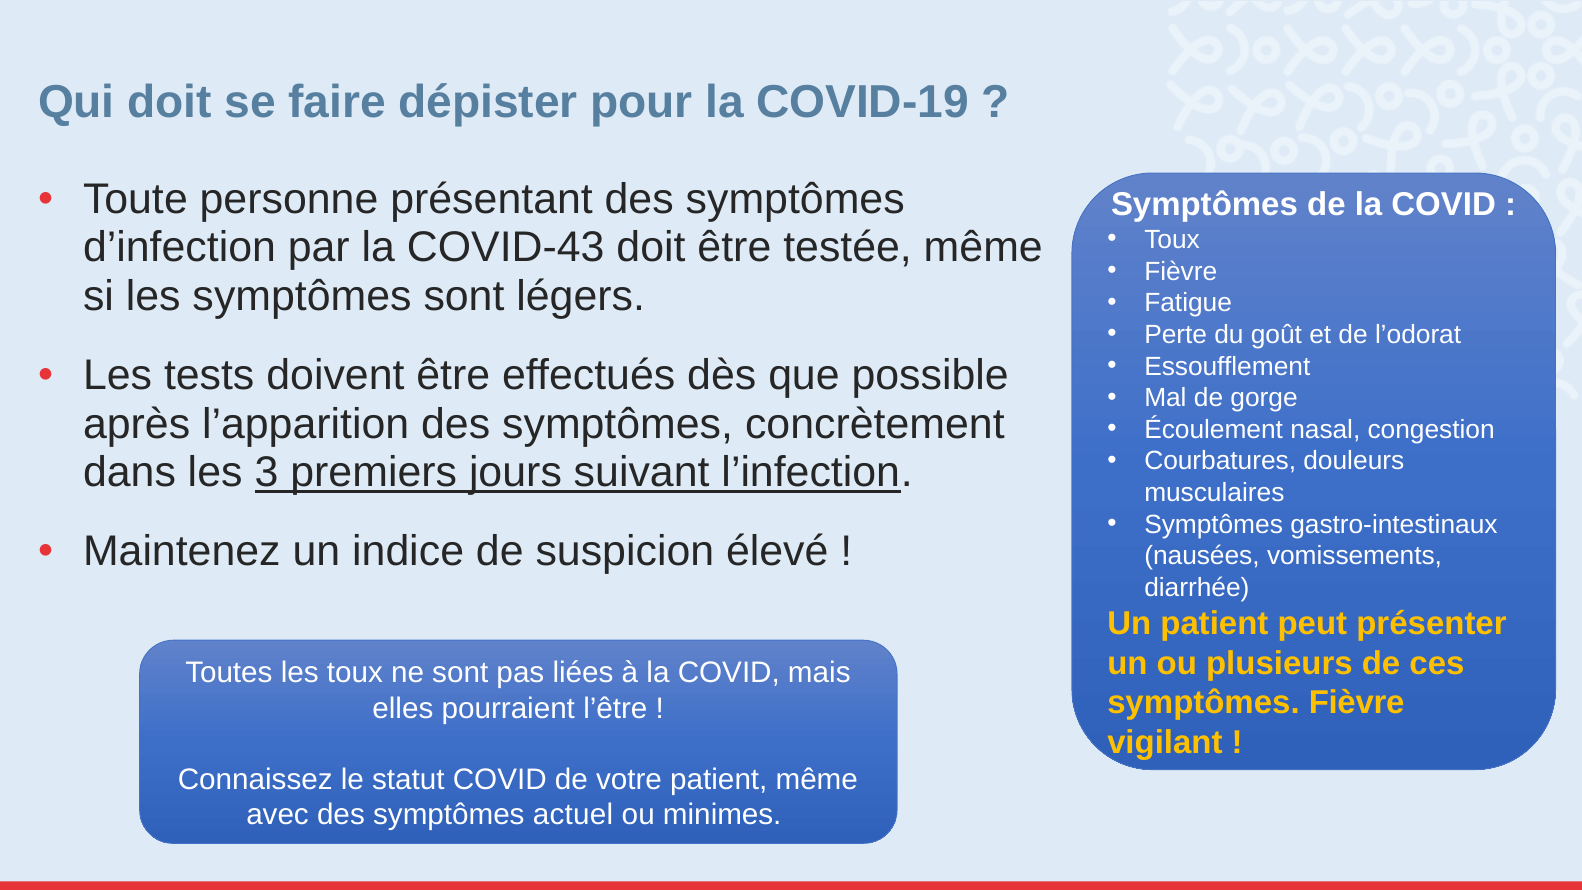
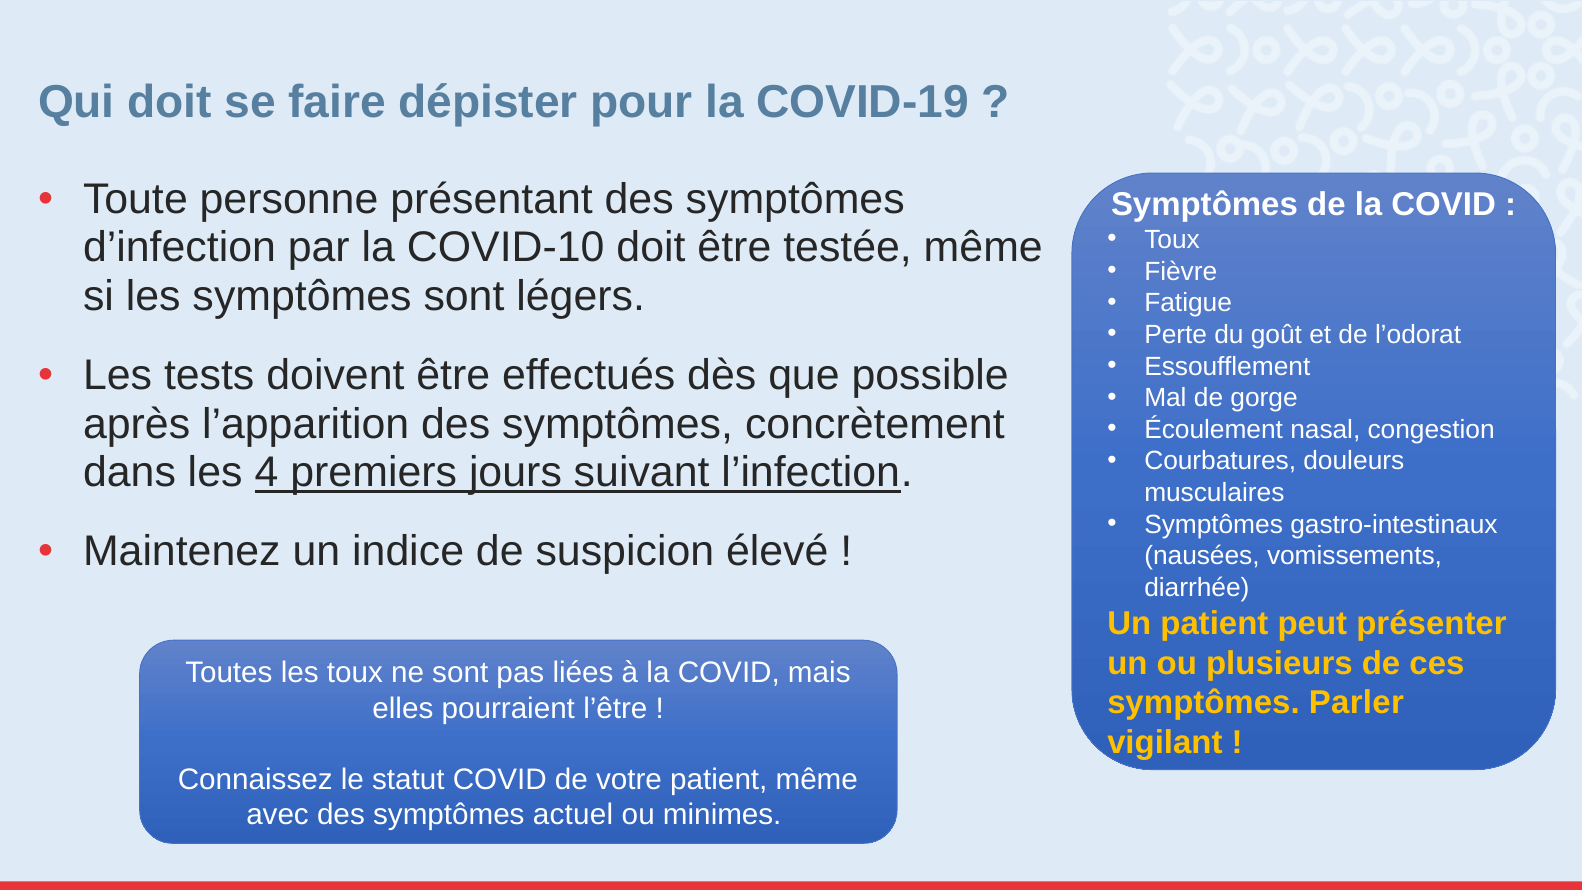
COVID-43: COVID-43 -> COVID-10 (506, 248)
3: 3 -> 4 (267, 473)
symptômes Fièvre: Fièvre -> Parler (1356, 703)
